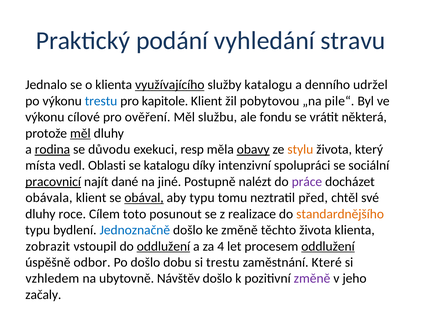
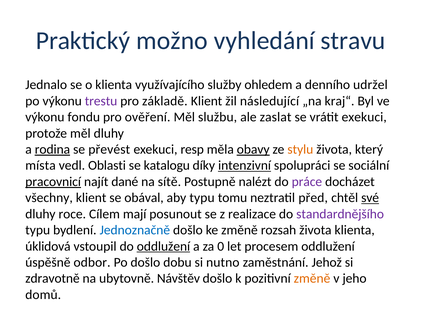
podání: podání -> možno (172, 41)
využívajícího underline: present -> none (170, 85)
služby katalogu: katalogu -> ohledem (268, 85)
trestu colour: blue -> purple (101, 101)
kapitole: kapitole -> základě (165, 101)
pobytovou: pobytovou -> následující (270, 101)
pile“: pile“ -> kraj“ (340, 101)
cílové: cílové -> fondu (84, 117)
fondu: fondu -> zaslat (276, 117)
vrátit některá: některá -> exekuci (364, 117)
měl underline: present -> none (80, 133)
důvodu: důvodu -> převést (109, 150)
intenzivní underline: none -> present (245, 166)
jiné: jiné -> sítě (169, 182)
obávala: obávala -> všechny (49, 198)
obával underline: present -> none (144, 198)
své underline: none -> present (370, 198)
toto: toto -> mají (135, 214)
standardnějšího colour: orange -> purple (340, 214)
těchto: těchto -> rozsah (279, 230)
zobrazit: zobrazit -> úklidová (48, 247)
4: 4 -> 0 (221, 247)
oddlužení underline: present -> none (328, 247)
si trestu: trestu -> nutno (223, 263)
Které: Které -> Jehož (327, 263)
vzhledem: vzhledem -> zdravotně (52, 279)
změně colour: purple -> orange (312, 279)
začaly: začaly -> domů (43, 295)
